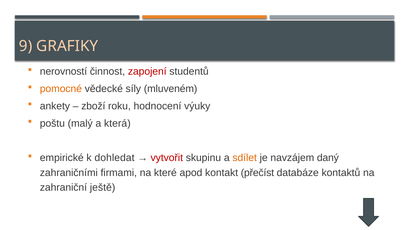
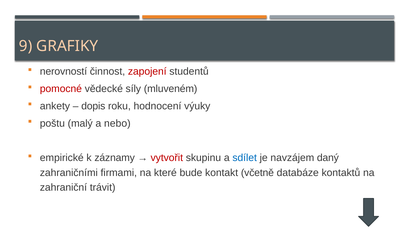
pomocné colour: orange -> red (61, 89)
zboží: zboží -> dopis (93, 106)
která: která -> nebo (117, 123)
dohledat: dohledat -> záznamy (115, 158)
sdílet colour: orange -> blue (245, 158)
apod: apod -> bude (191, 173)
přečíst: přečíst -> včetně (257, 173)
ještě: ještě -> trávit (103, 187)
